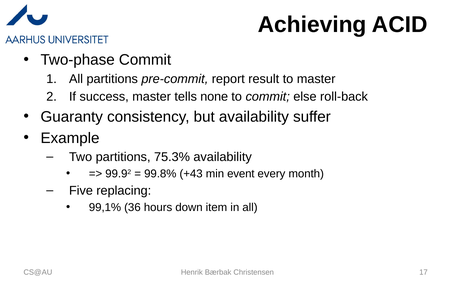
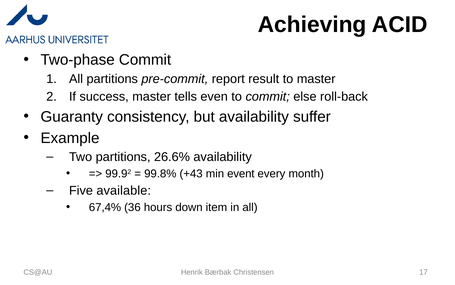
none: none -> even (214, 97)
75.3%: 75.3% -> 26.6% (172, 157)
replacing: replacing -> available (124, 190)
99,1%: 99,1% -> 67,4% (105, 207)
